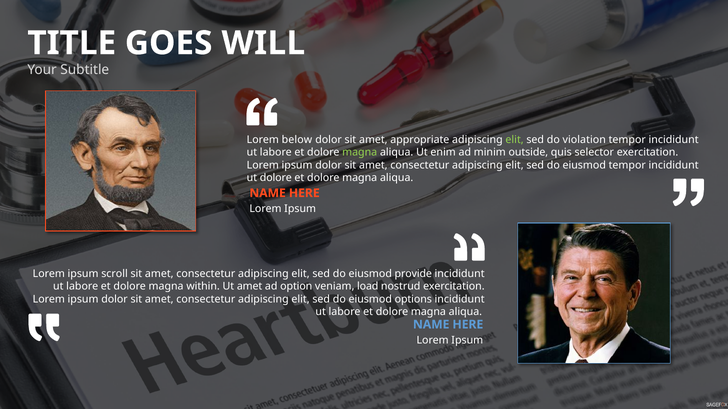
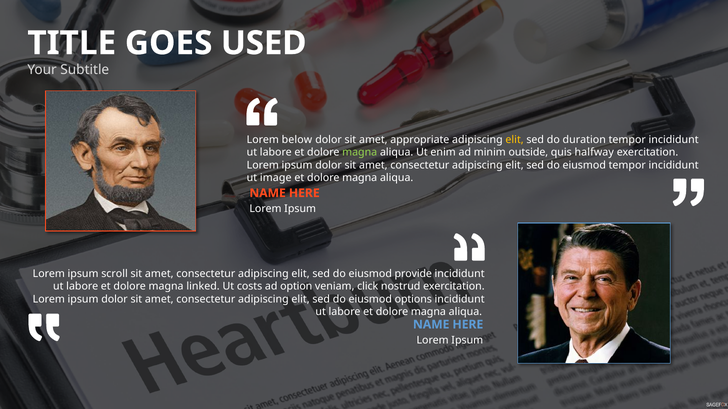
WILL: WILL -> USED (264, 43)
elit colour: light green -> yellow (515, 140)
violation: violation -> duration (584, 140)
selector: selector -> halfway (594, 153)
ut dolore: dolore -> image (276, 178)
within: within -> linked (203, 287)
Ut amet: amet -> costs (250, 287)
load: load -> click (368, 287)
